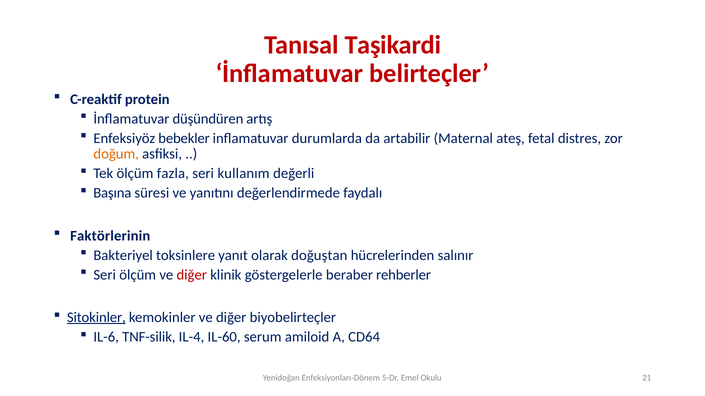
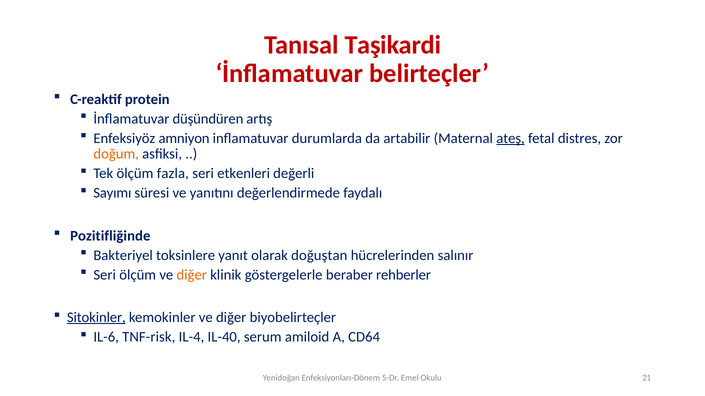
bebekler: bebekler -> amniyon (184, 138)
ateş underline: none -> present (511, 138)
kullanım: kullanım -> etkenleri (244, 174)
Başına: Başına -> Sayımı (112, 193)
Faktörlerinin: Faktörlerinin -> Pozitifliğinde (110, 236)
diğer colour: red -> orange (192, 275)
TNF-silik: TNF-silik -> TNF-risk (149, 337)
IL-60: IL-60 -> IL-40 (224, 337)
